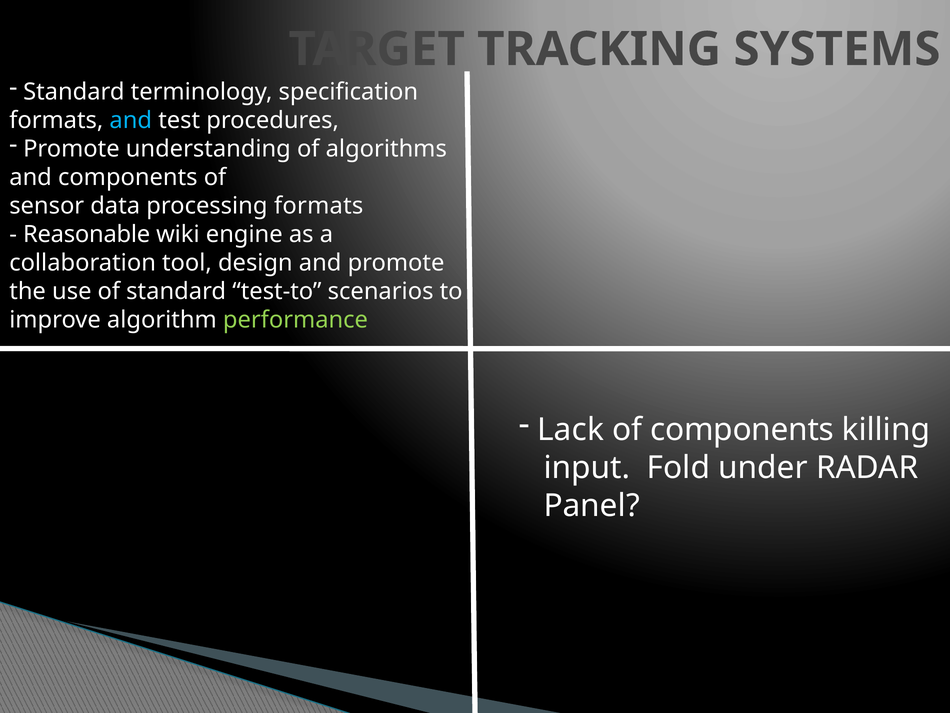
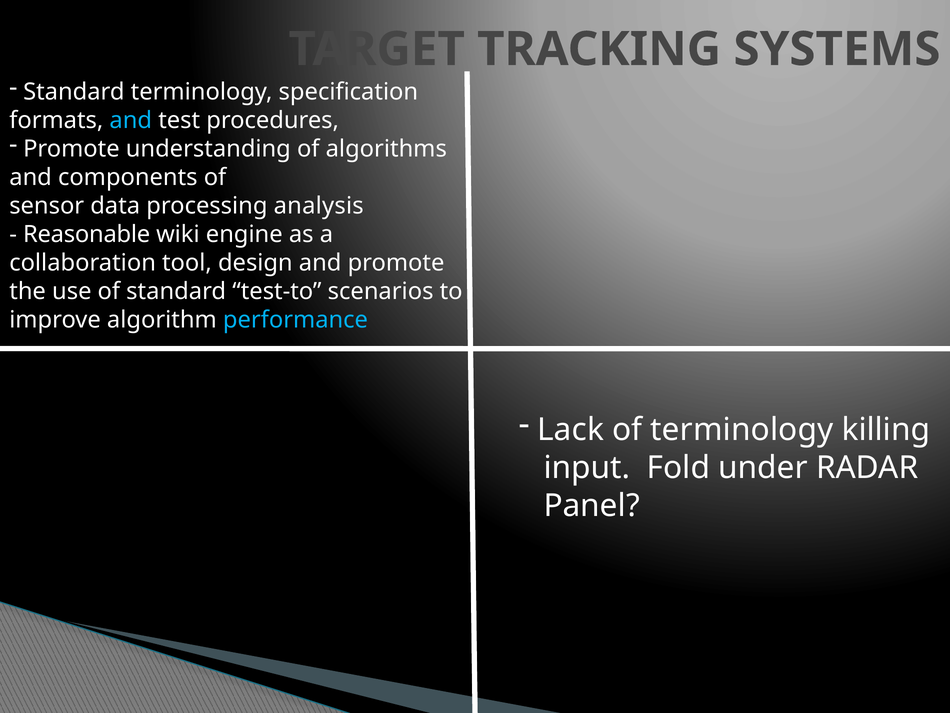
processing formats: formats -> analysis (319, 206)
performance colour: light green -> light blue (295, 320)
of components: components -> terminology (742, 430)
